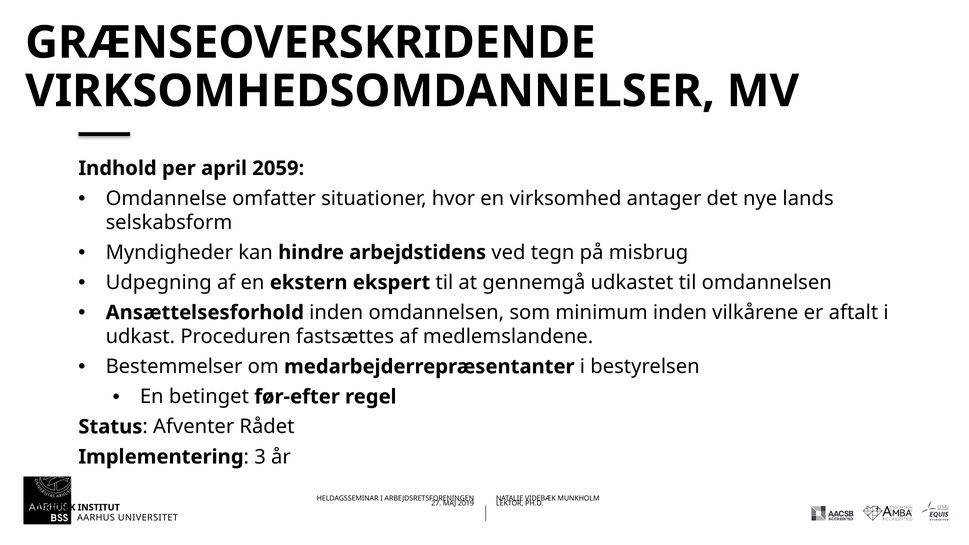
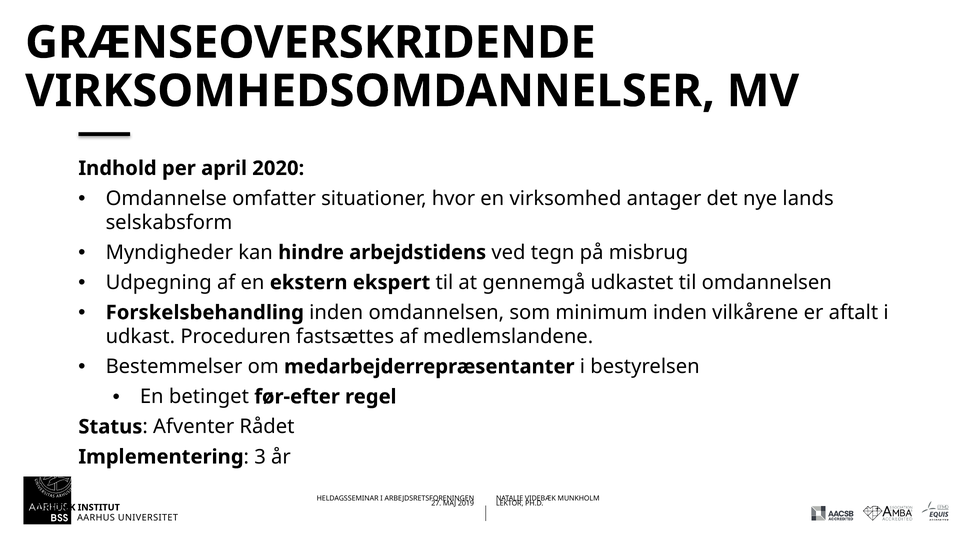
2059: 2059 -> 2020 (278, 168)
Ansættelsesforhold: Ansættelsesforhold -> Forskelsbehandling (205, 313)
